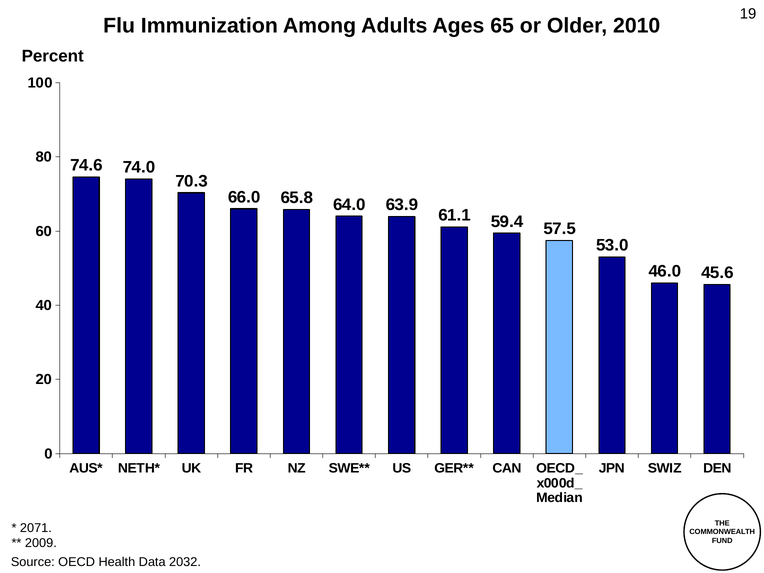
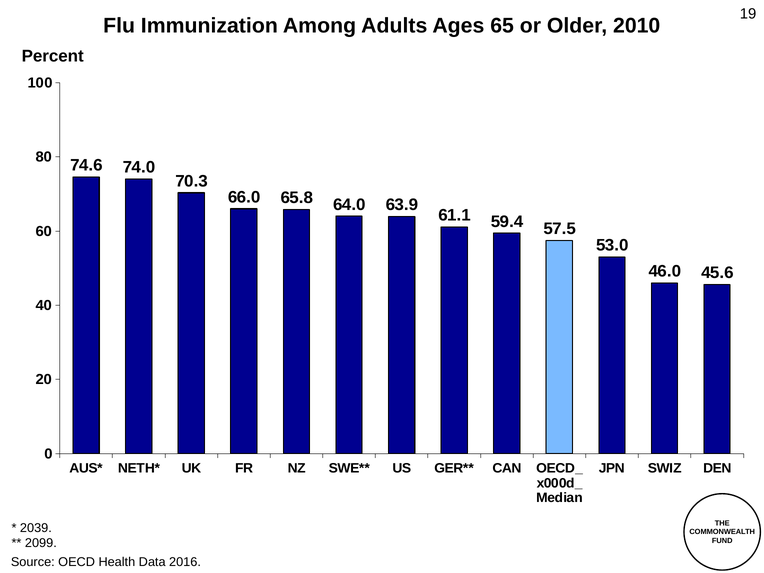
2071: 2071 -> 2039 (36, 528)
2009: 2009 -> 2099 (41, 543)
2032: 2032 -> 2016 (185, 562)
